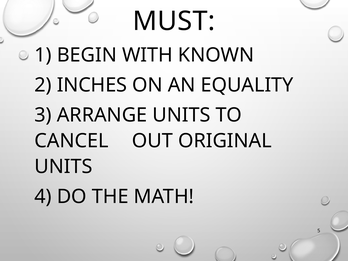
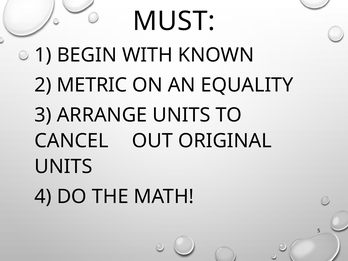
INCHES: INCHES -> METRIC (92, 85)
